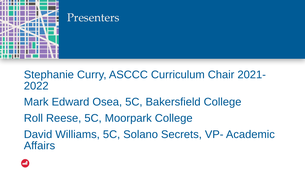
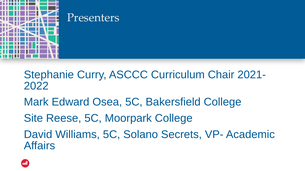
Roll: Roll -> Site (33, 119)
